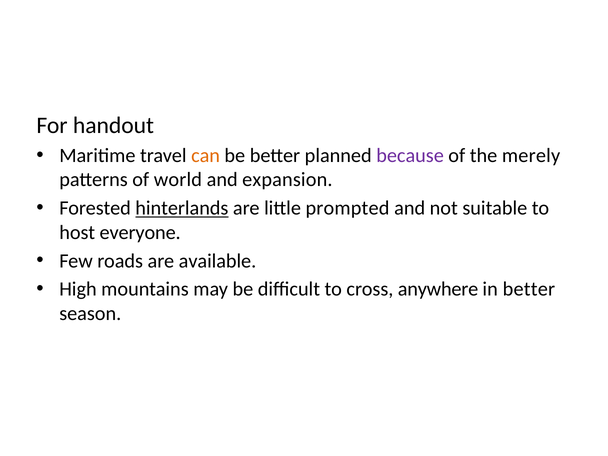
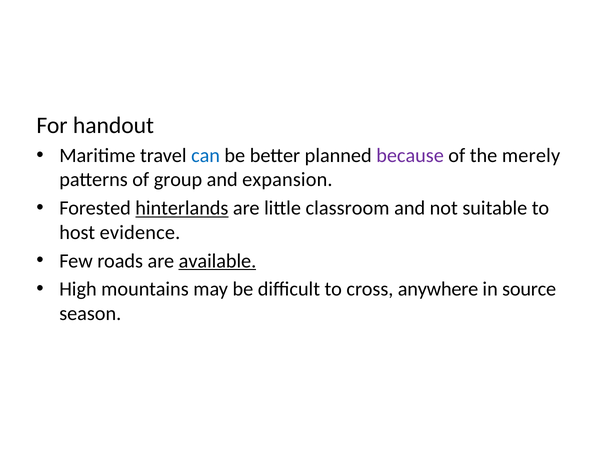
can colour: orange -> blue (206, 155)
world: world -> group (178, 180)
prompted: prompted -> classroom (348, 208)
everyone: everyone -> evidence (140, 232)
available underline: none -> present (217, 261)
in better: better -> source (529, 289)
